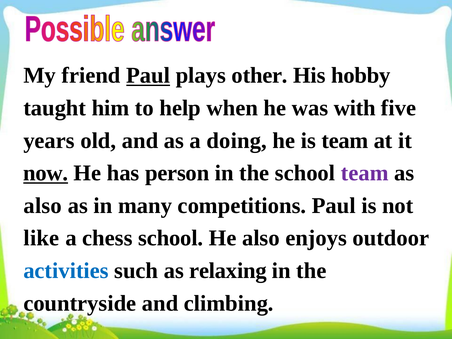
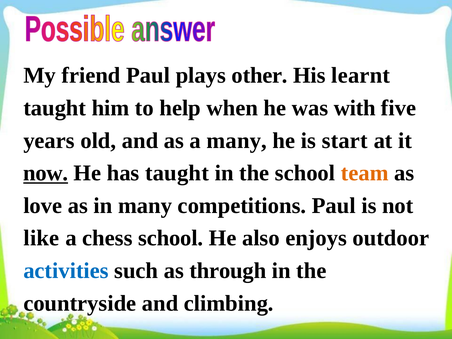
Paul underline: present -> none (148, 76)
hobby: hobby -> learnt (361, 76)
a doing: doing -> many (237, 141)
is team: team -> start (345, 141)
has person: person -> taught (177, 173)
team colour: purple -> orange (365, 173)
also: also -> love (43, 206)
relaxing: relaxing -> through (228, 271)
